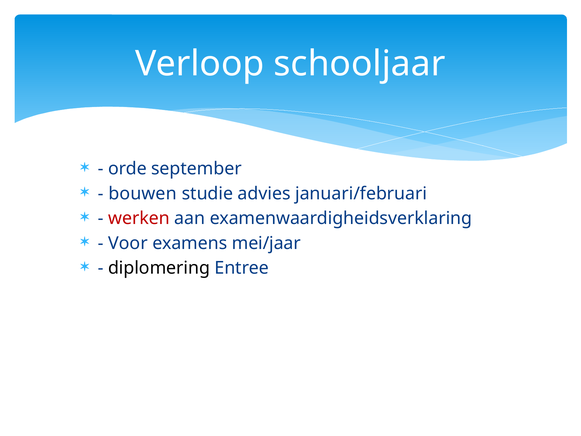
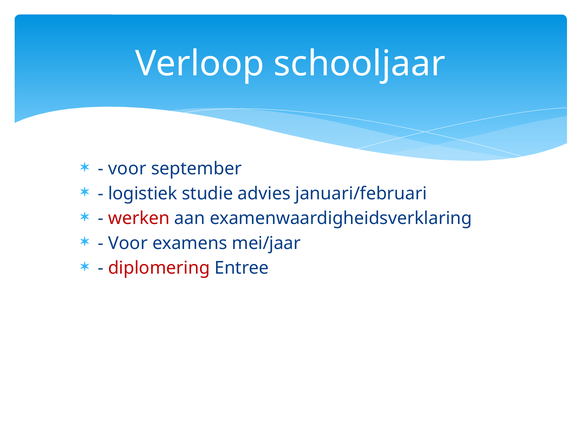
orde: orde -> voor (127, 169)
bouwen: bouwen -> logistiek (143, 193)
diplomering colour: black -> red (159, 268)
